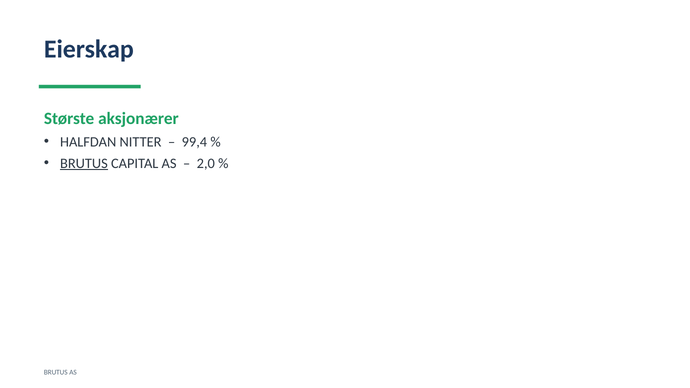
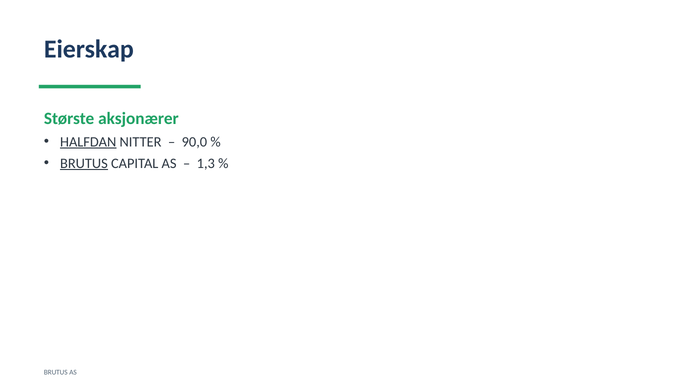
HALFDAN underline: none -> present (88, 142)
99,4: 99,4 -> 90,0 (194, 142)
2,0: 2,0 -> 1,3 (206, 163)
